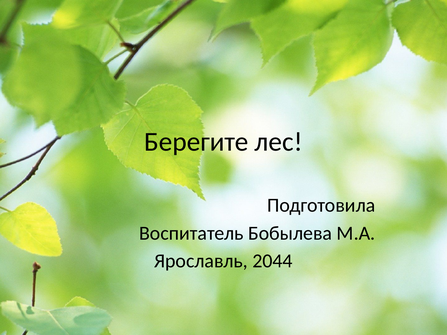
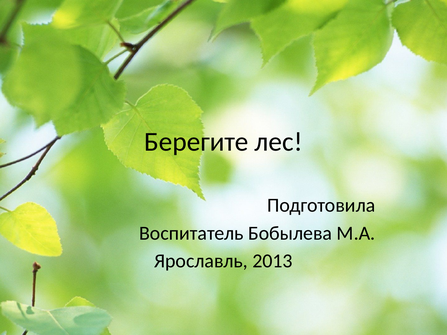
2044: 2044 -> 2013 (273, 261)
